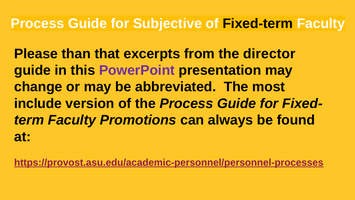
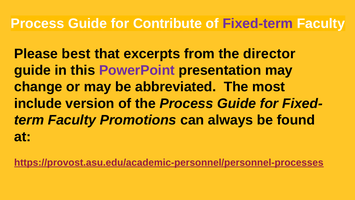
Subjective: Subjective -> Contribute (168, 23)
Fixed-term colour: black -> purple (258, 23)
than: than -> best (76, 54)
